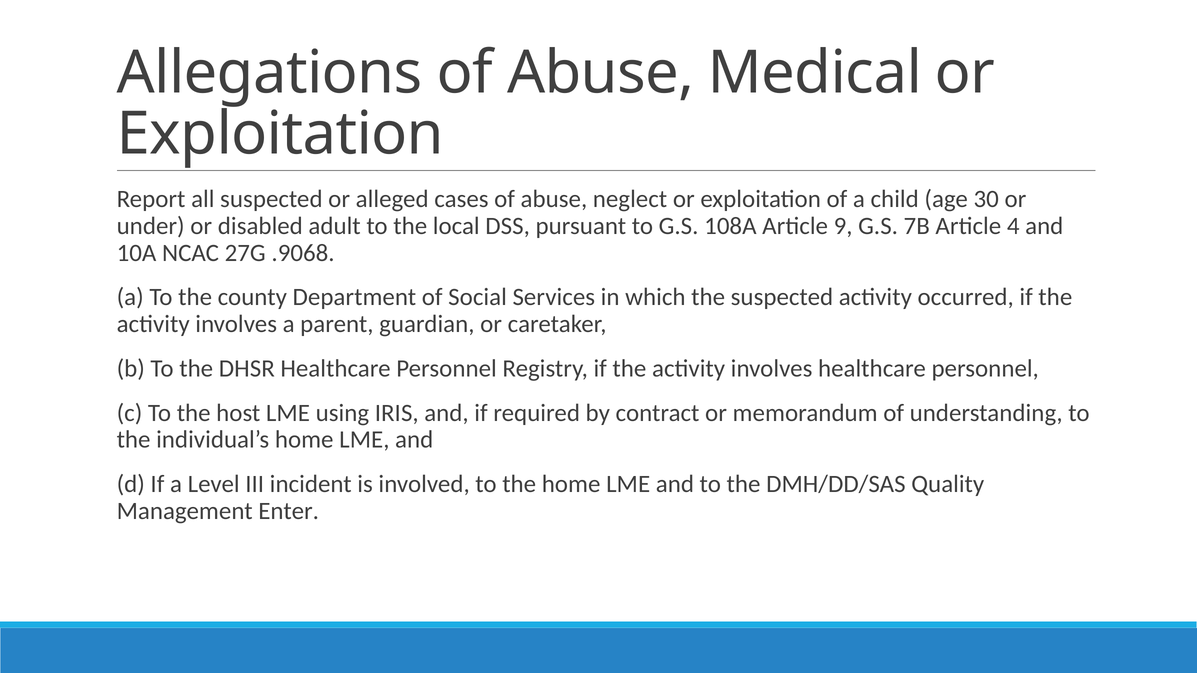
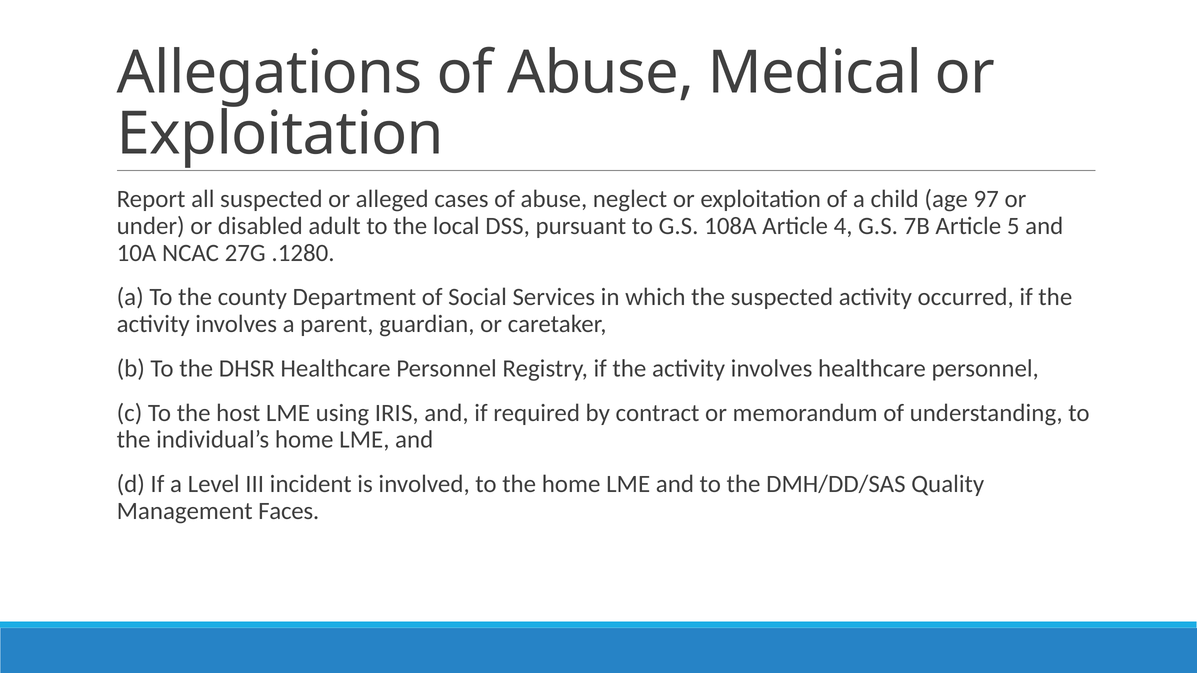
30: 30 -> 97 (986, 199)
9: 9 -> 4 (843, 226)
4: 4 -> 5 (1013, 226)
.9068: .9068 -> .1280 (303, 253)
Enter: Enter -> Faces (289, 511)
